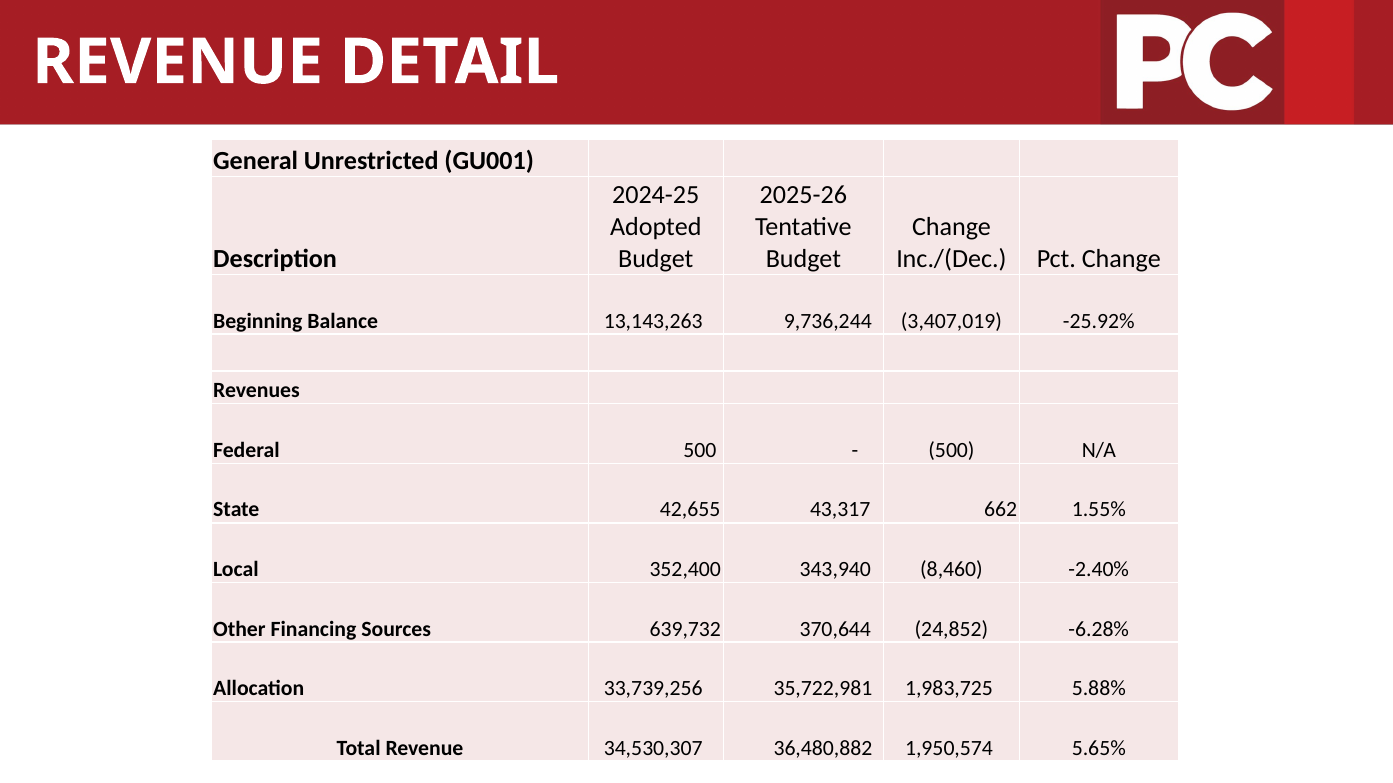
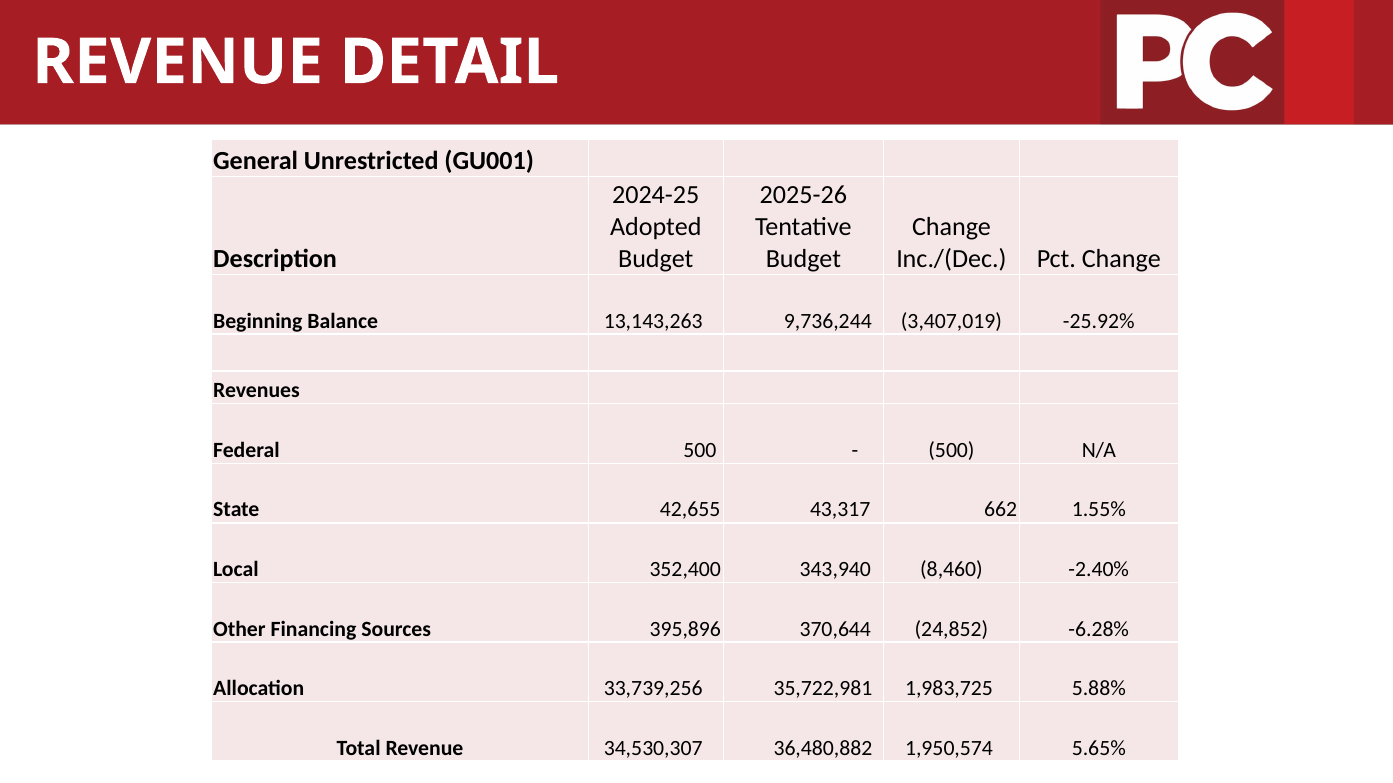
639,732: 639,732 -> 395,896 (685, 629)
